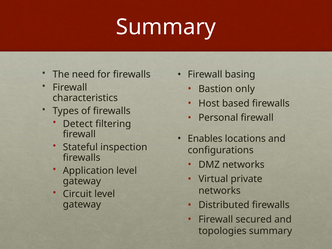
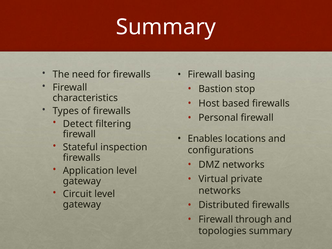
only: only -> stop (245, 89)
secured: secured -> through (254, 219)
